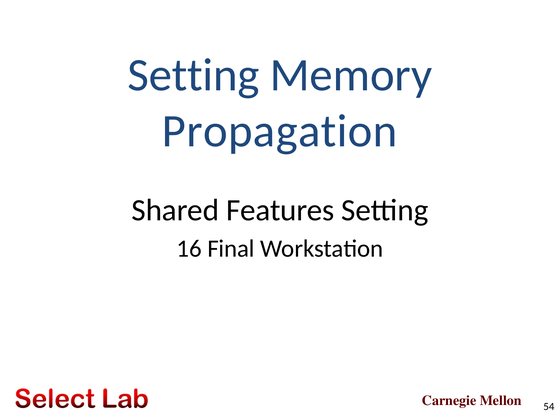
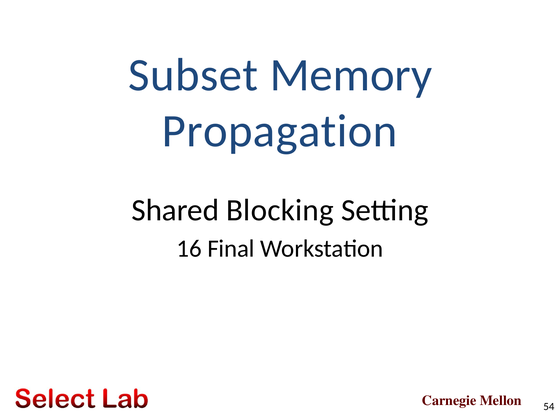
Setting: Setting -> Subset (193, 75)
Features: Features -> Blocking (280, 210)
